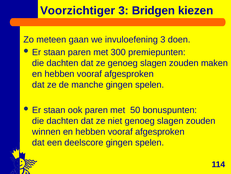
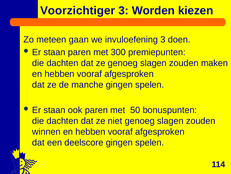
Bridgen: Bridgen -> Worden (153, 11)
